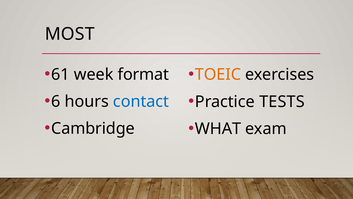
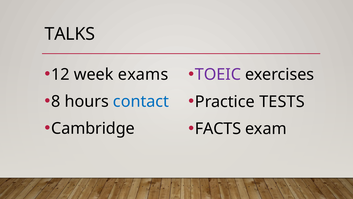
MOST: MOST -> TALKS (70, 34)
61: 61 -> 12 (60, 74)
format: format -> exams (143, 74)
TOEIC colour: orange -> purple (218, 74)
6: 6 -> 8 (56, 101)
WHAT: WHAT -> FACTS (218, 128)
